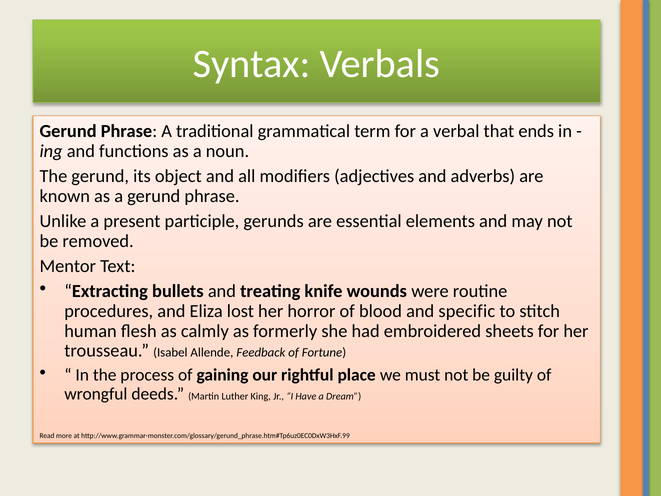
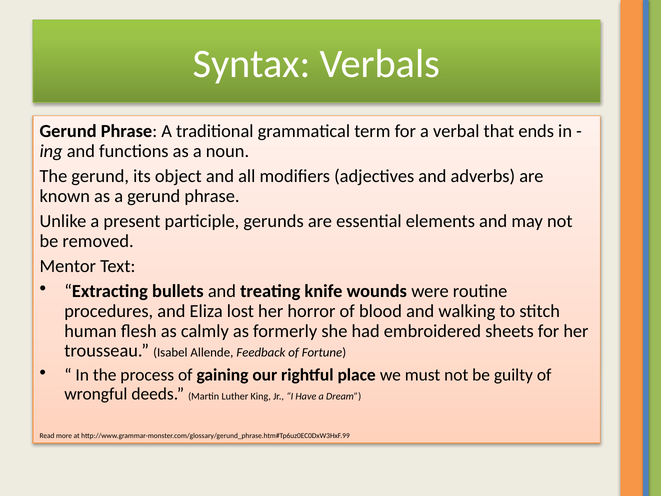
specific: specific -> walking (467, 311)
